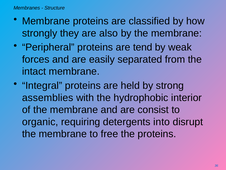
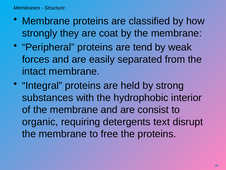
also: also -> coat (109, 33)
assemblies: assemblies -> substances (48, 97)
into: into -> text (162, 122)
